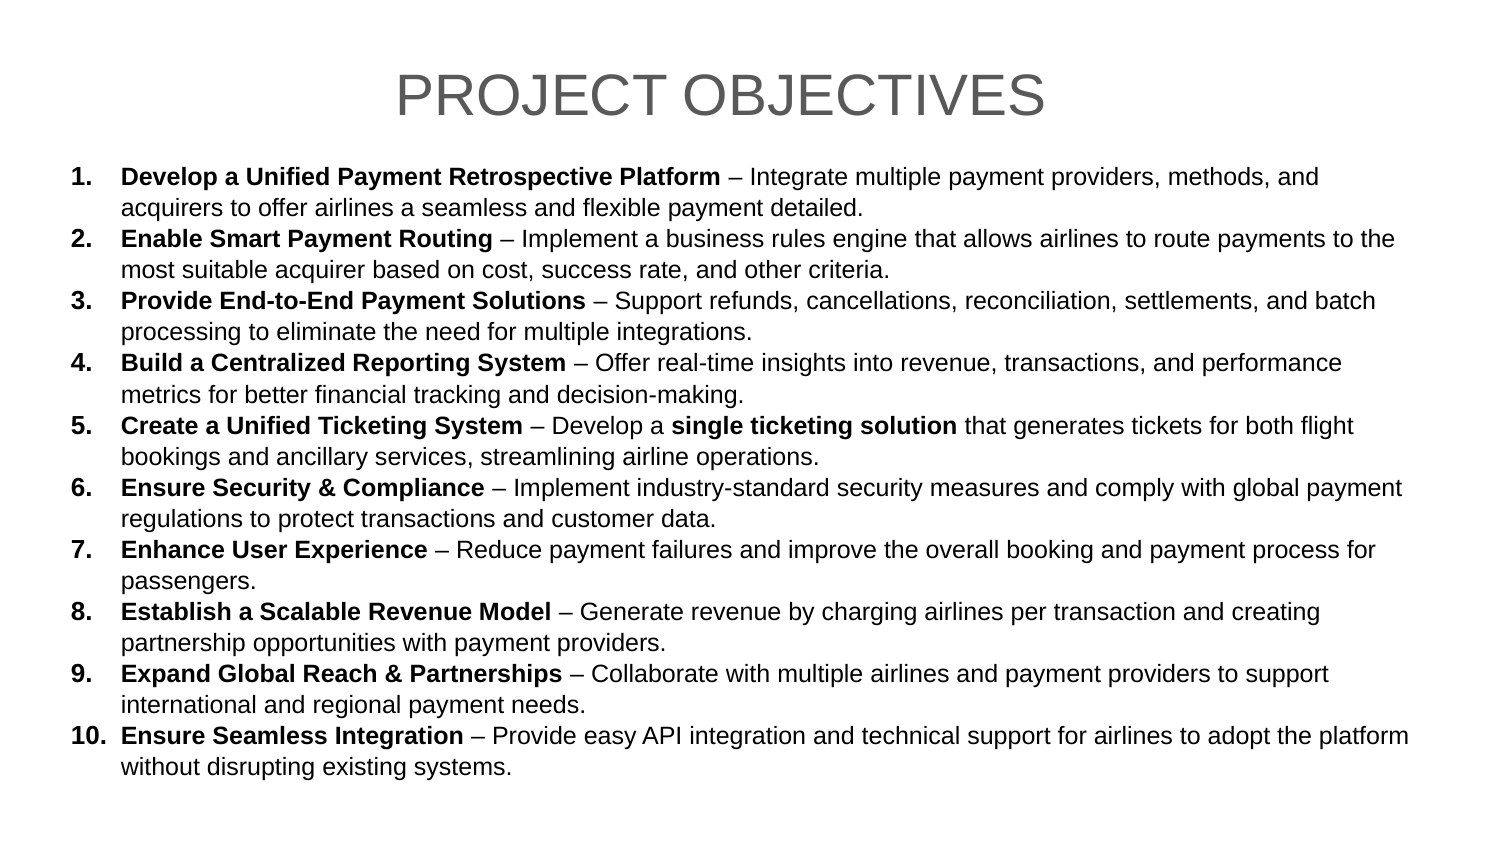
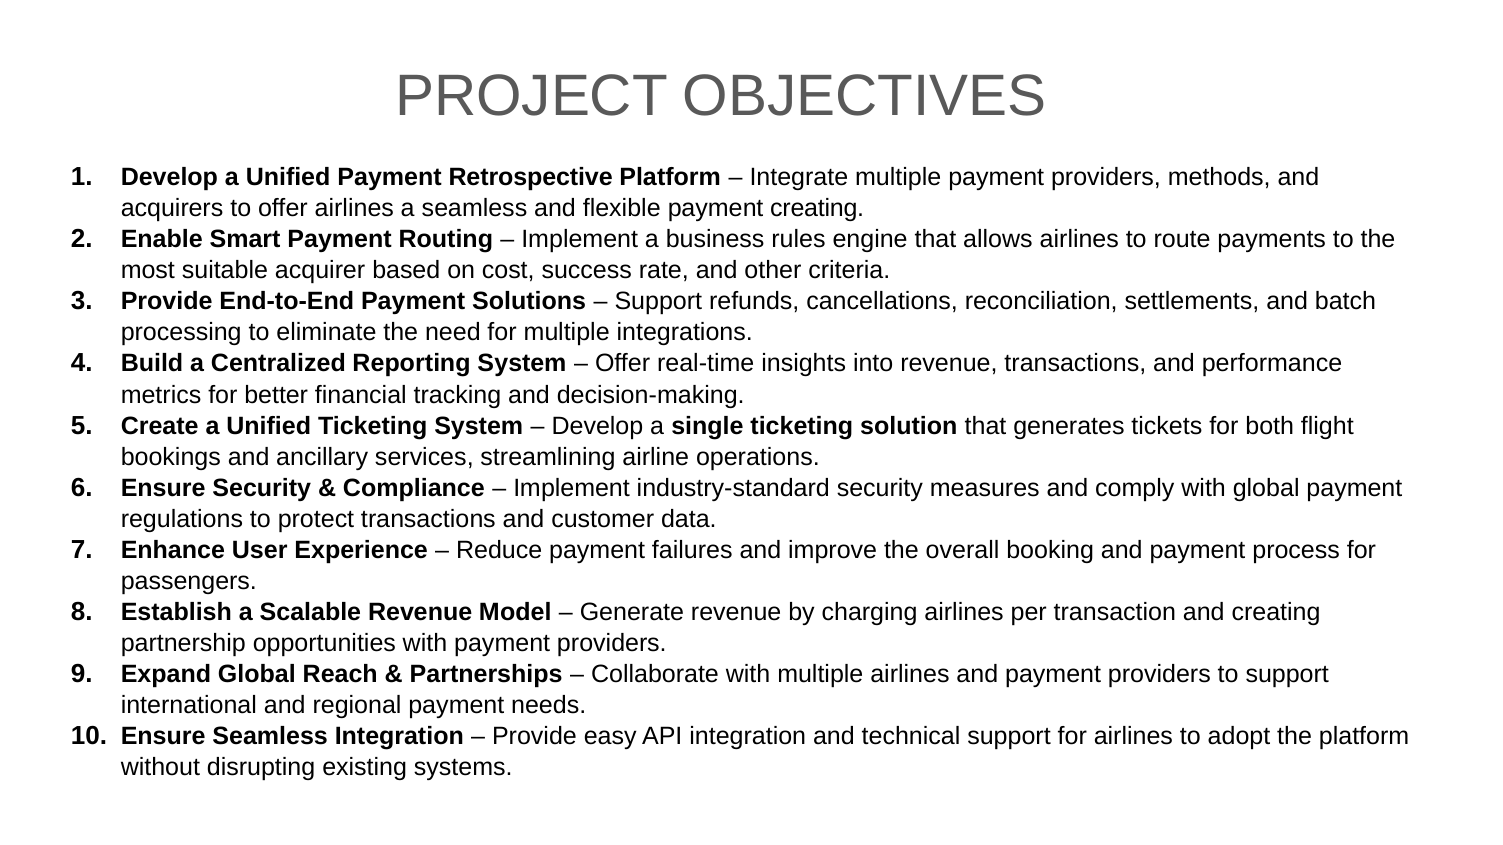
payment detailed: detailed -> creating (817, 209)
